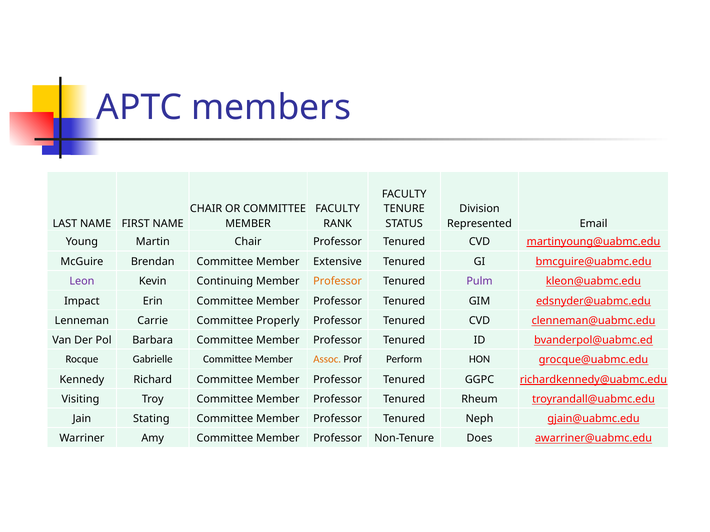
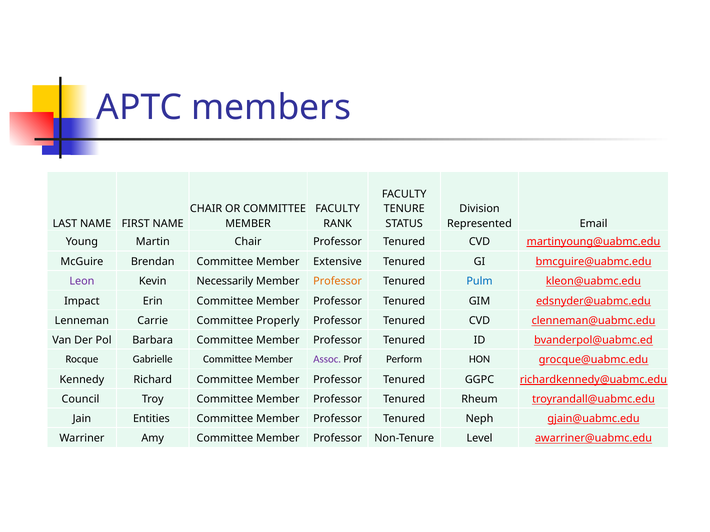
Continuing: Continuing -> Necessarily (225, 282)
Pulm colour: purple -> blue (479, 282)
Assoc colour: orange -> purple (327, 360)
Visiting: Visiting -> Council (80, 400)
Stating: Stating -> Entities (151, 419)
Does: Does -> Level (480, 439)
